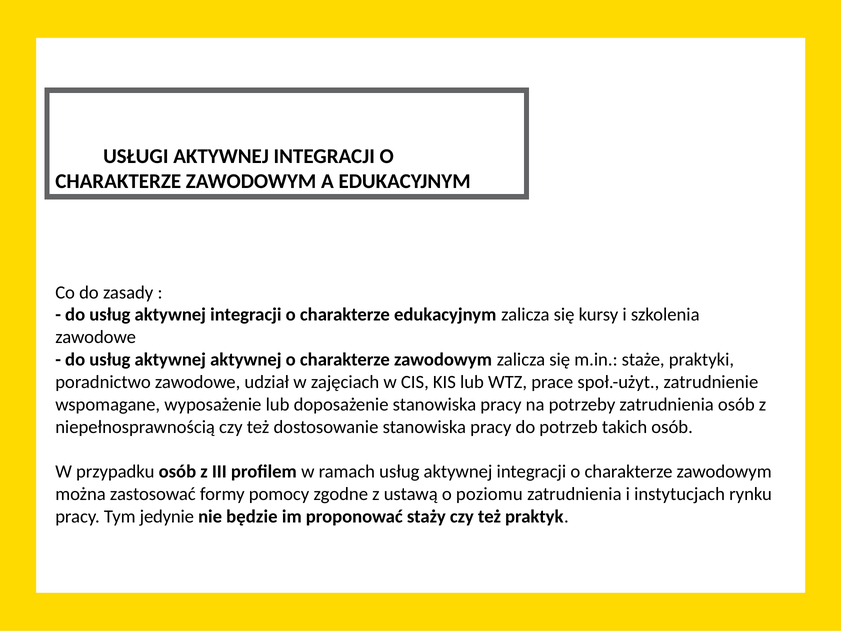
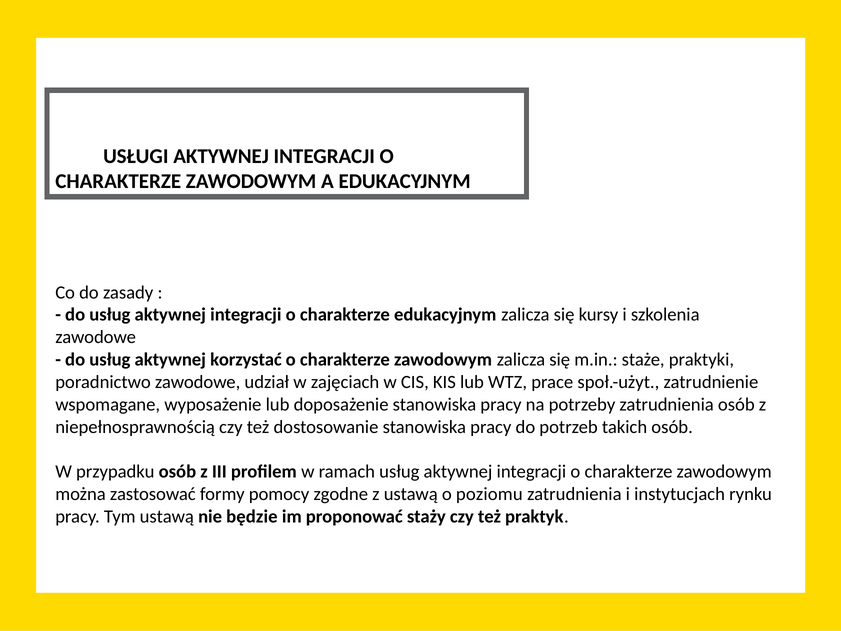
aktywnej aktywnej: aktywnej -> korzystać (246, 360)
Tym jedynie: jedynie -> ustawą (167, 516)
